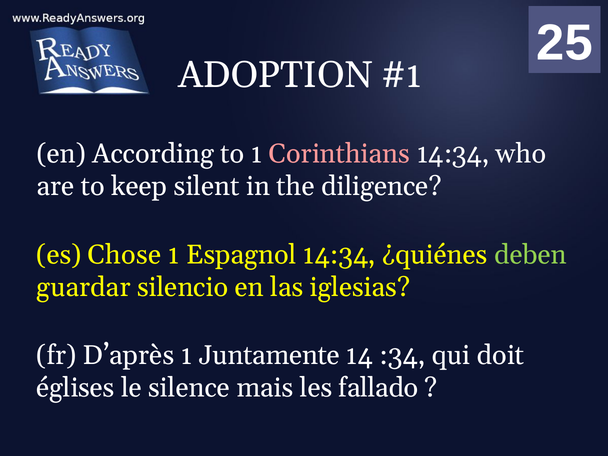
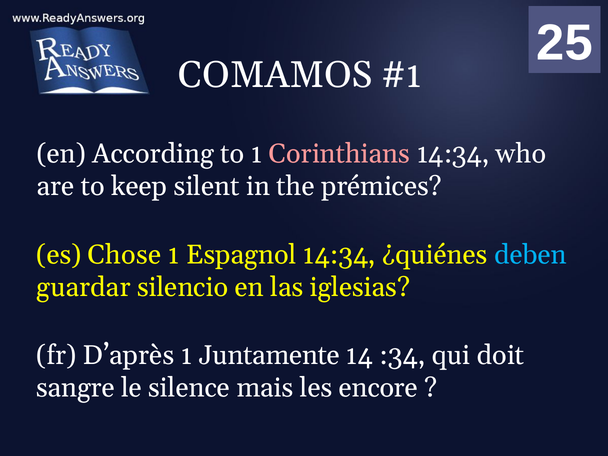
ADOPTION: ADOPTION -> COMAMOS (275, 75)
diligence: diligence -> prémices (381, 186)
deben colour: light green -> light blue (530, 255)
églises: églises -> sangre (76, 388)
fallado: fallado -> encore (378, 388)
